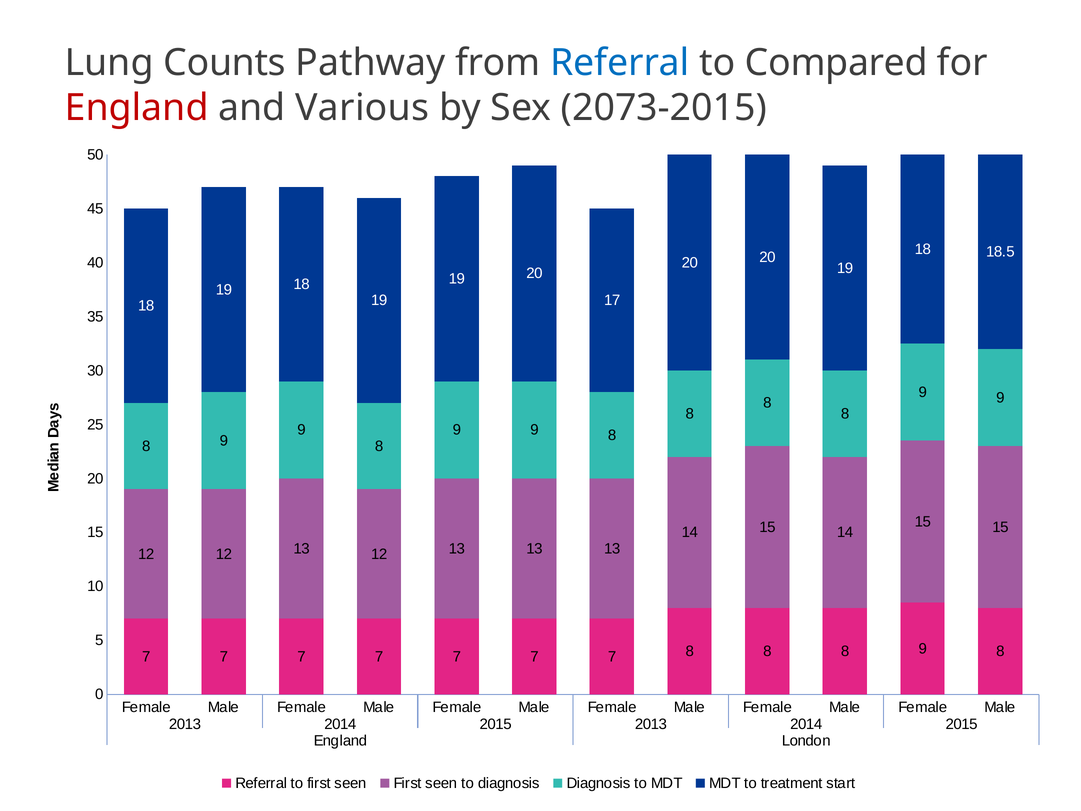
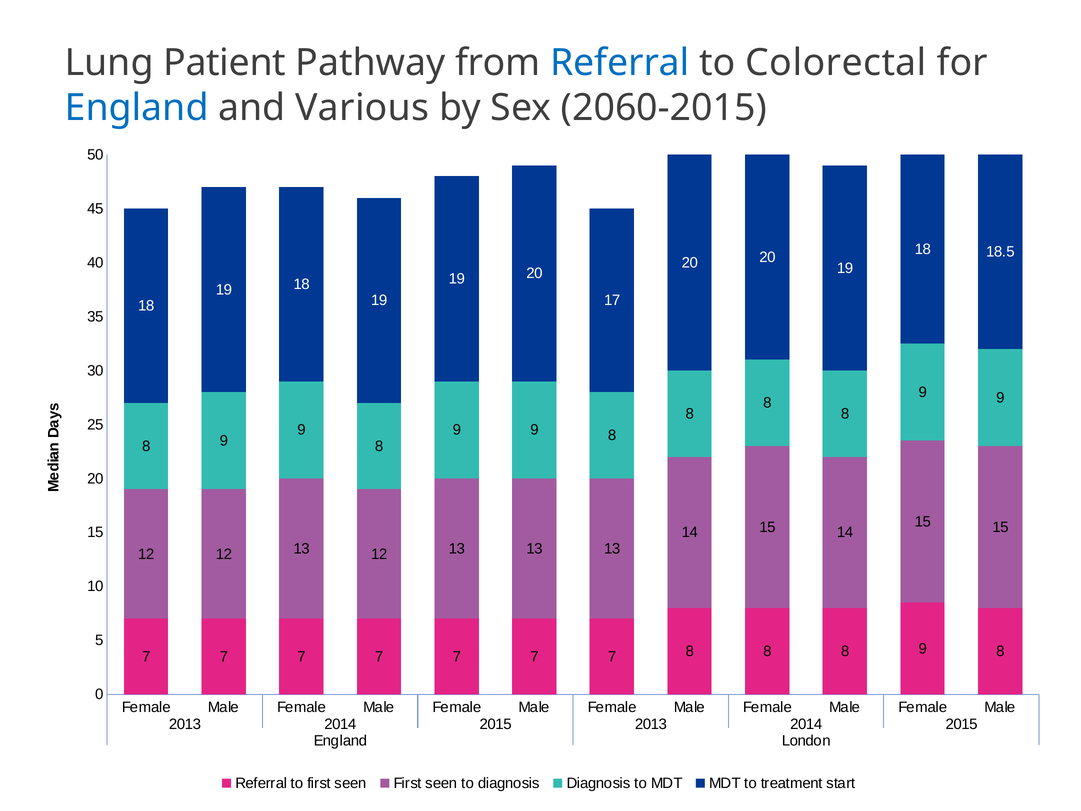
Counts: Counts -> Patient (225, 63)
Compared: Compared -> Colorectal (836, 63)
England colour: red -> blue (137, 108)
2073-2015: 2073-2015 -> 2060-2015 (664, 108)
